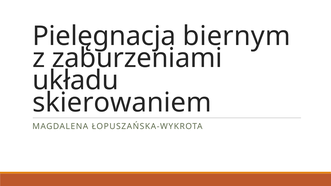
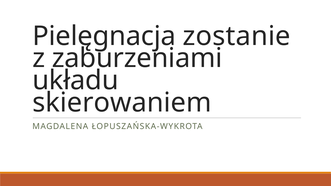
biernym: biernym -> zostanie (237, 36)
